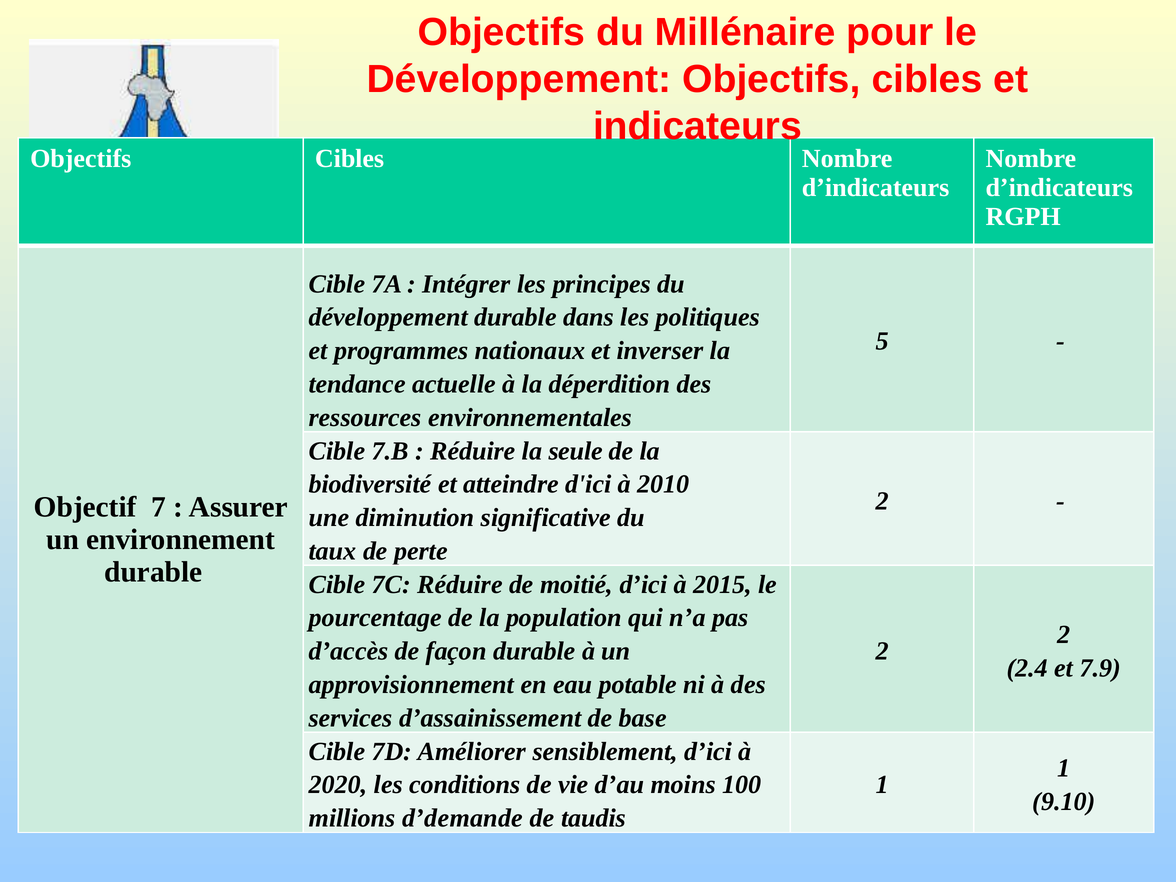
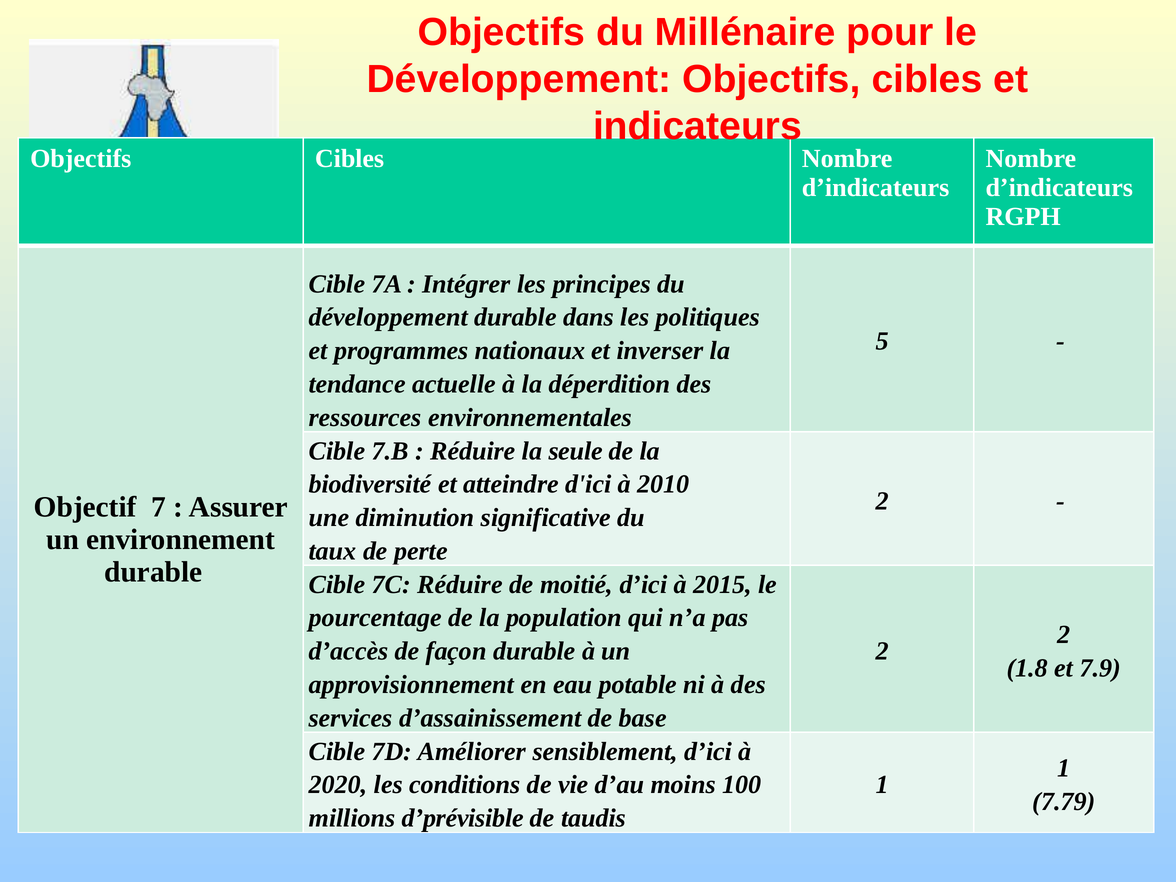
2.4: 2.4 -> 1.8 (1027, 668)
9.10: 9.10 -> 7.79 (1064, 801)
d’demande: d’demande -> d’prévisible (463, 818)
